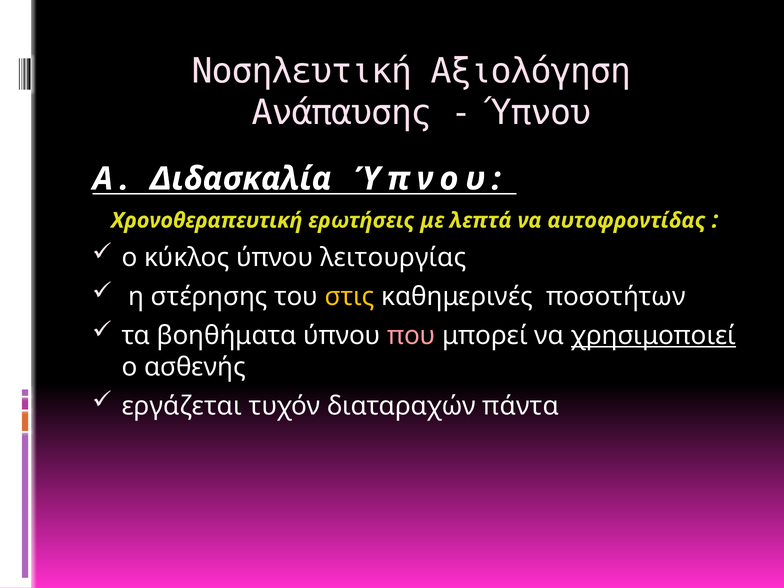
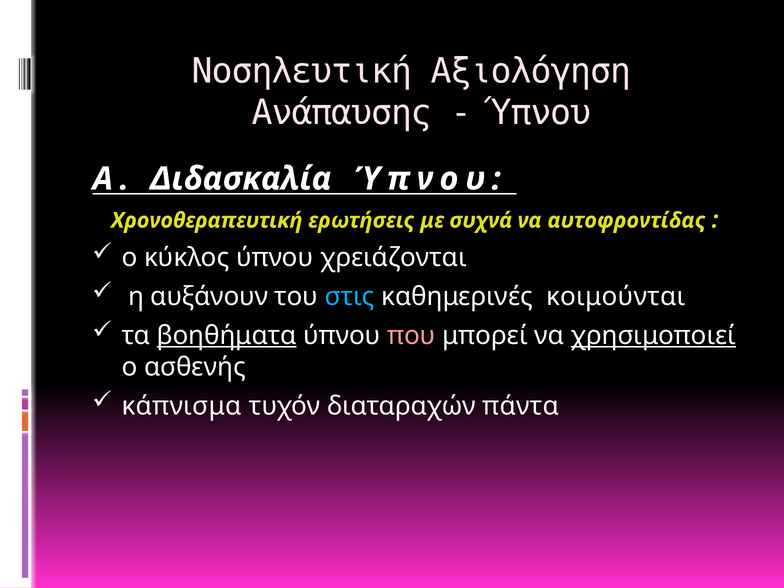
λεπτά: λεπτά -> συχνά (481, 220)
λειτουργίας: λειτουργίας -> χρειάζονται (393, 258)
στέρησης: στέρησης -> αυξάνουν (209, 297)
στις colour: yellow -> light blue (350, 297)
ποσοτήτων: ποσοτήτων -> κοιμούνται (616, 297)
βοηθήματα underline: none -> present (227, 336)
εργάζεται: εργάζεται -> κάπνισμα (182, 406)
